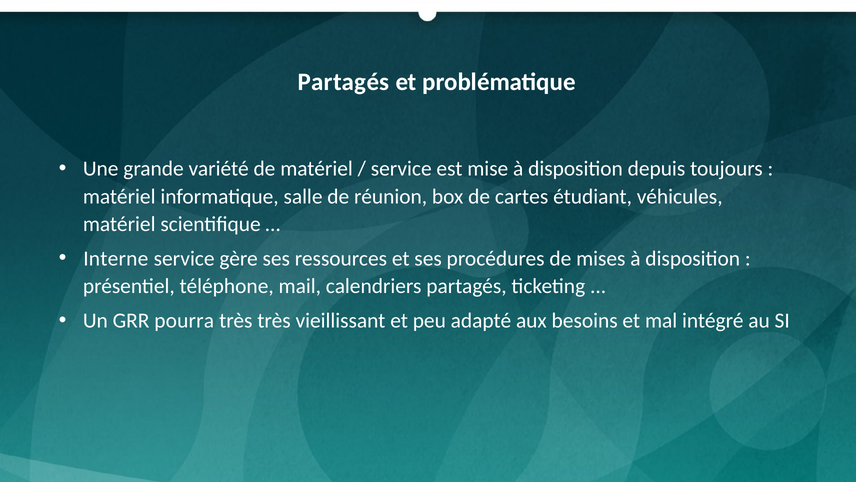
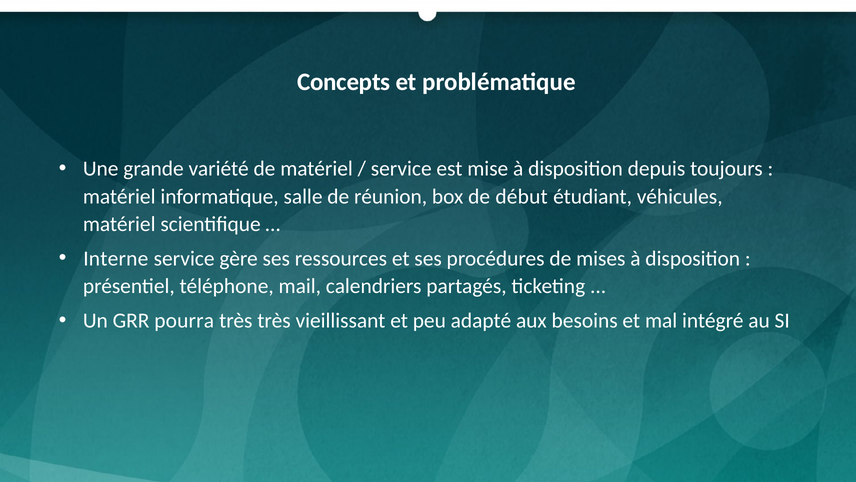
Partagés: Partagés -> Concepts (344, 82)
cartes: cartes -> début (522, 196)
